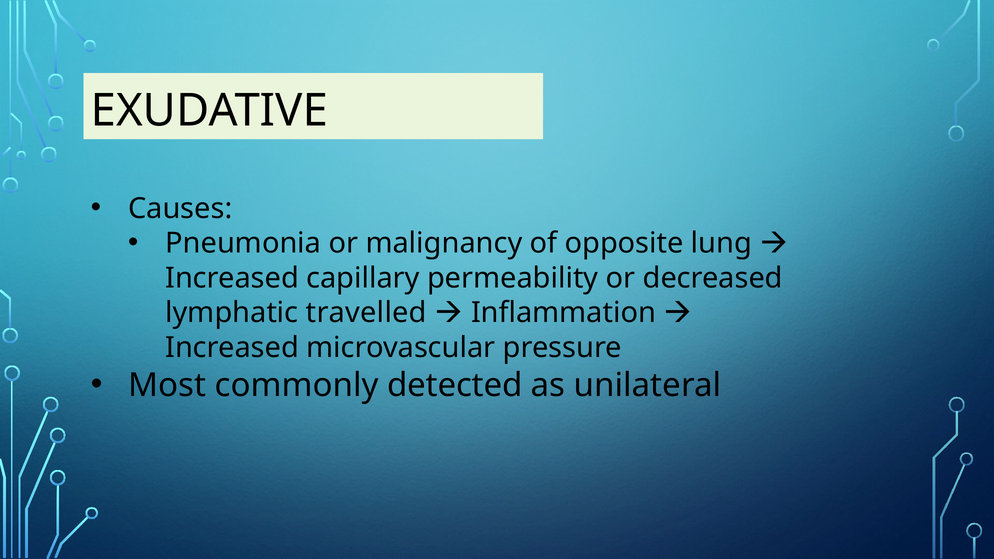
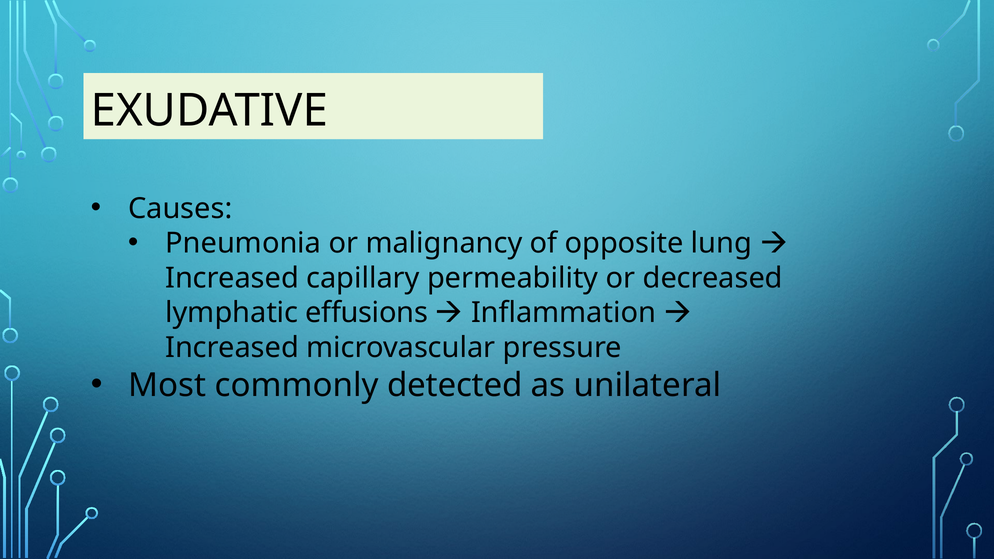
travelled: travelled -> effusions (367, 313)
